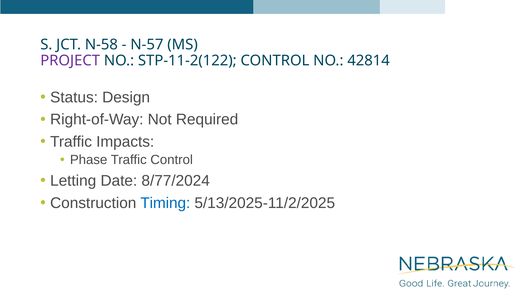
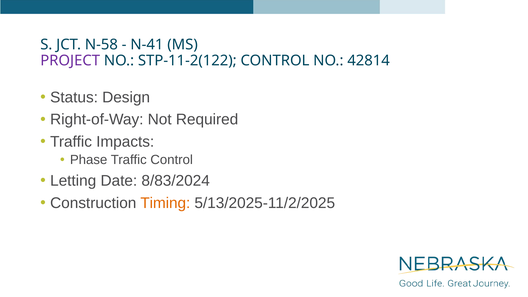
N-57: N-57 -> N-41 (147, 45)
8/77/2024: 8/77/2024 -> 8/83/2024 (176, 181)
Timing colour: blue -> orange (165, 203)
